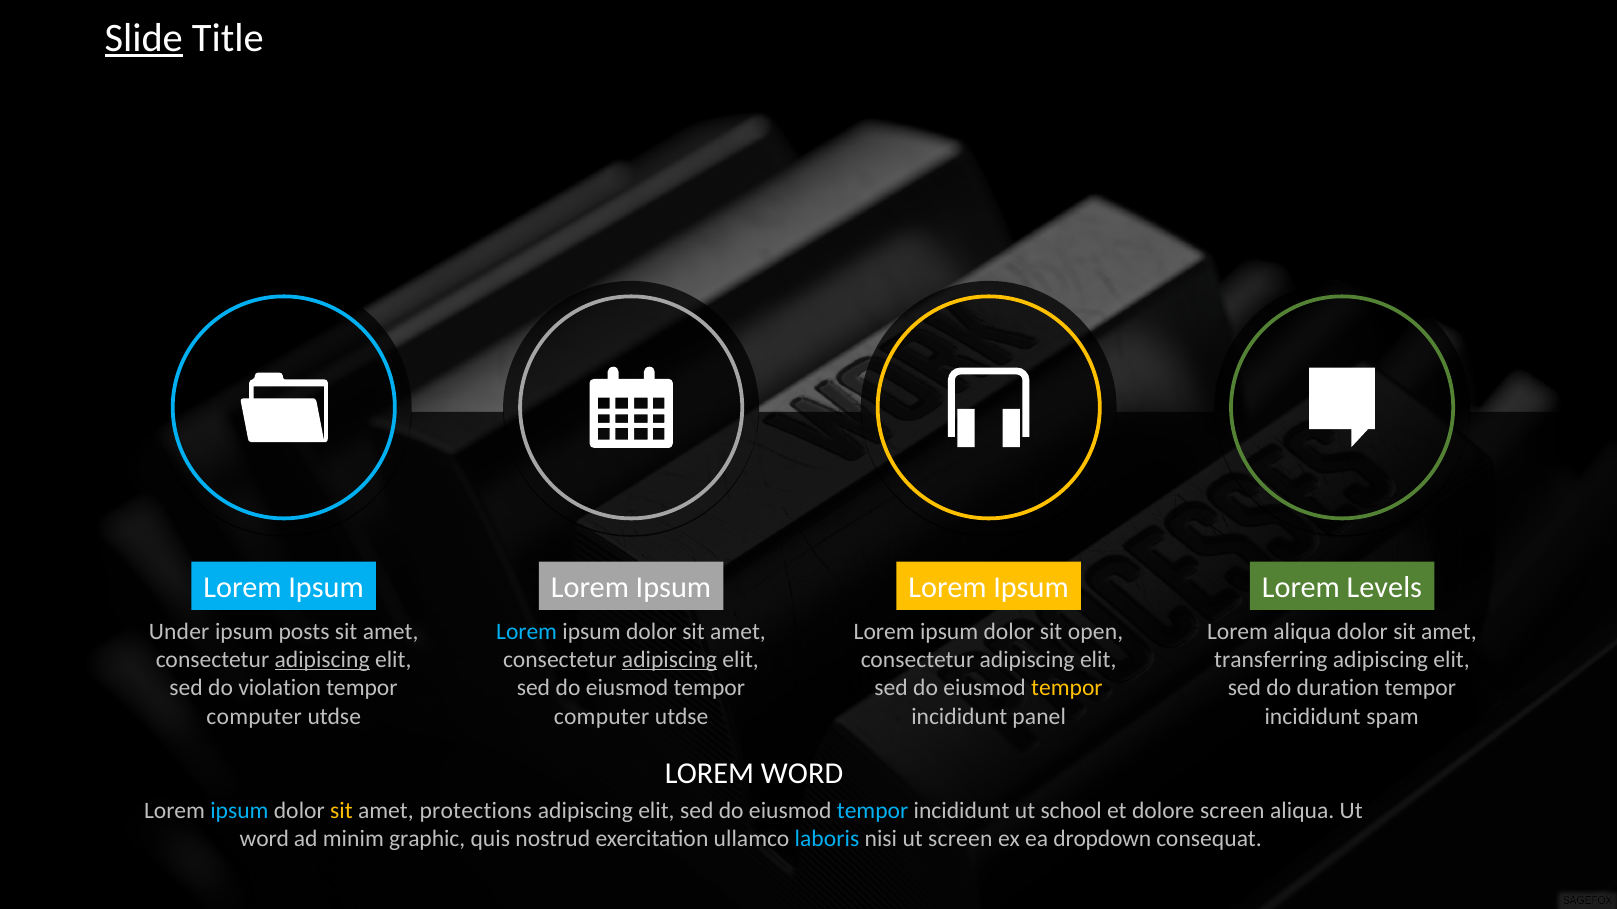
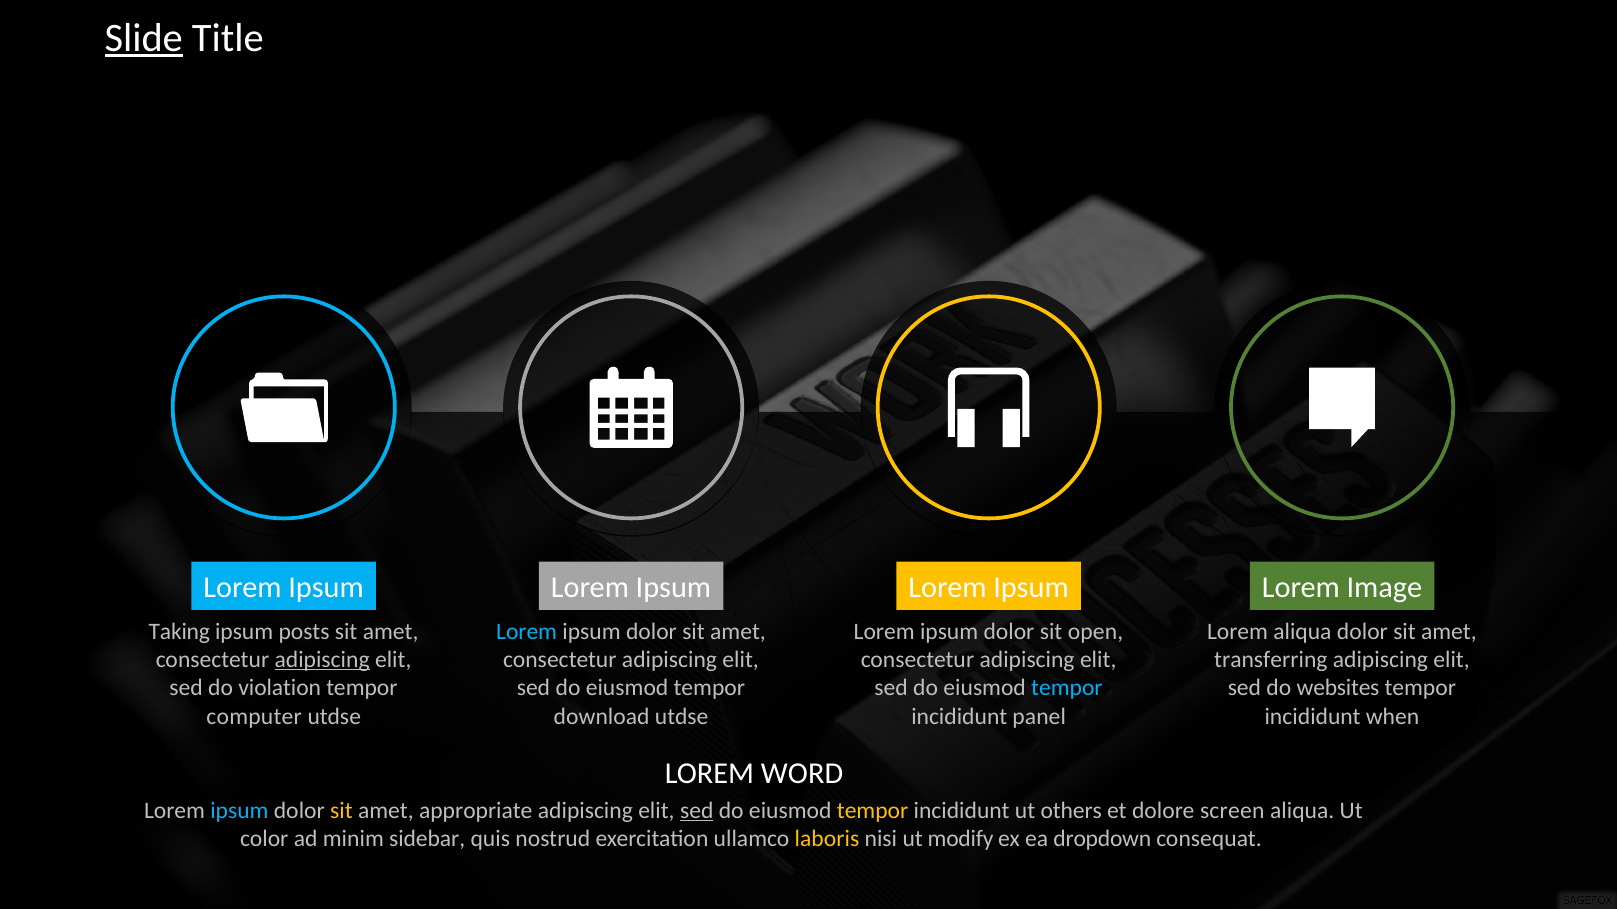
Levels: Levels -> Image (1384, 588)
Under: Under -> Taking (179, 632)
adipiscing underline: present -> none (669, 660)
tempor colour: yellow -> light blue (1067, 688)
duration: duration -> websites (1338, 688)
computer: computer -> download (602, 717)
spam: spam -> when (1393, 717)
protections: protections -> appropriate (476, 811)
sed underline: none -> present (697, 811)
tempor colour: light blue -> yellow (873, 811)
school: school -> others (1071, 811)
word: word -> color (264, 839)
graphic: graphic -> sidebar (427, 839)
laboris colour: light blue -> yellow (827, 839)
ut screen: screen -> modify (961, 839)
